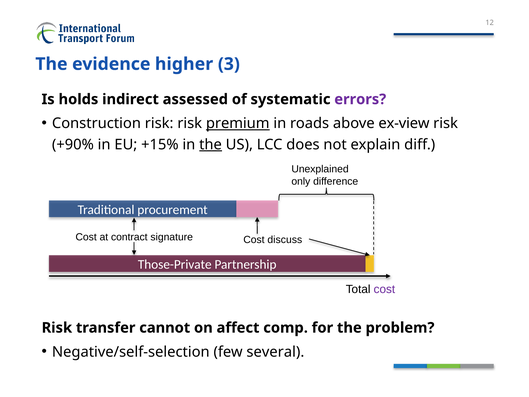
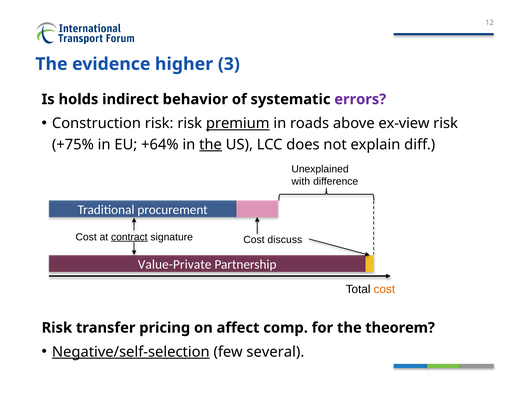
assessed: assessed -> behavior (195, 99)
+90%: +90% -> +75% (73, 145)
+15%: +15% -> +64% (160, 145)
only: only -> with (301, 181)
contract underline: none -> present (129, 237)
Those-Private: Those-Private -> Value-Private (175, 264)
cost colour: purple -> orange (384, 289)
cannot: cannot -> pricing (165, 328)
problem: problem -> theorem (400, 328)
Negative/self-selection underline: none -> present (131, 352)
